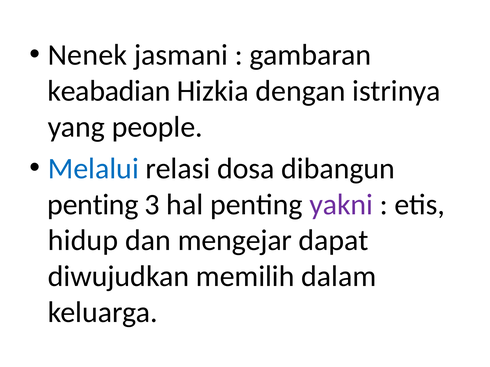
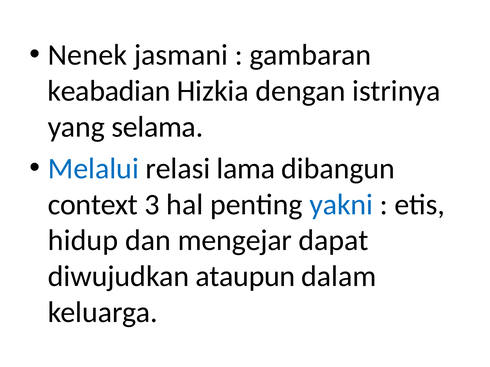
people: people -> selama (157, 127)
dosa: dosa -> lama (246, 169)
penting: penting -> context (93, 205)
yakni colour: purple -> blue (341, 205)
memilih: memilih -> ataupun (245, 277)
